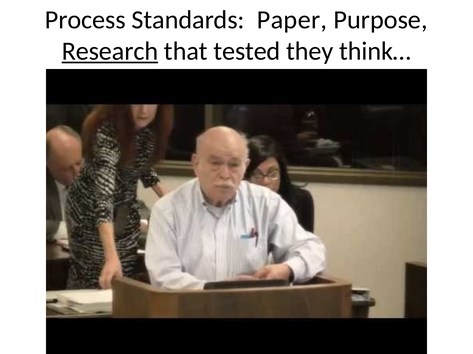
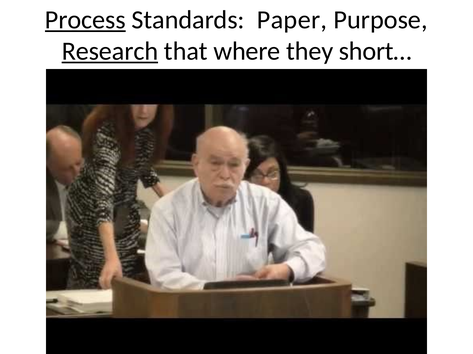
Process underline: none -> present (85, 20)
tested: tested -> where (247, 51)
think…: think… -> short… (375, 51)
